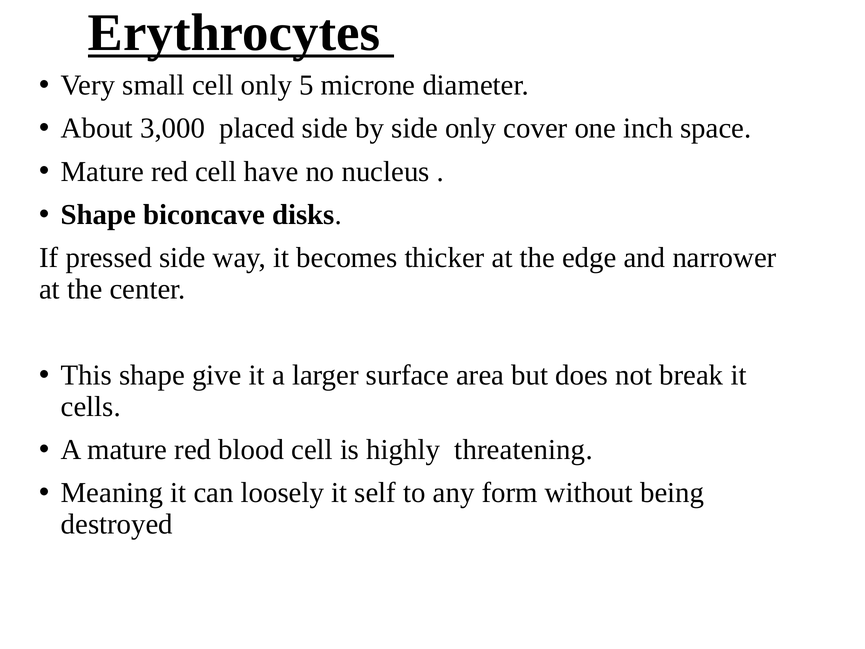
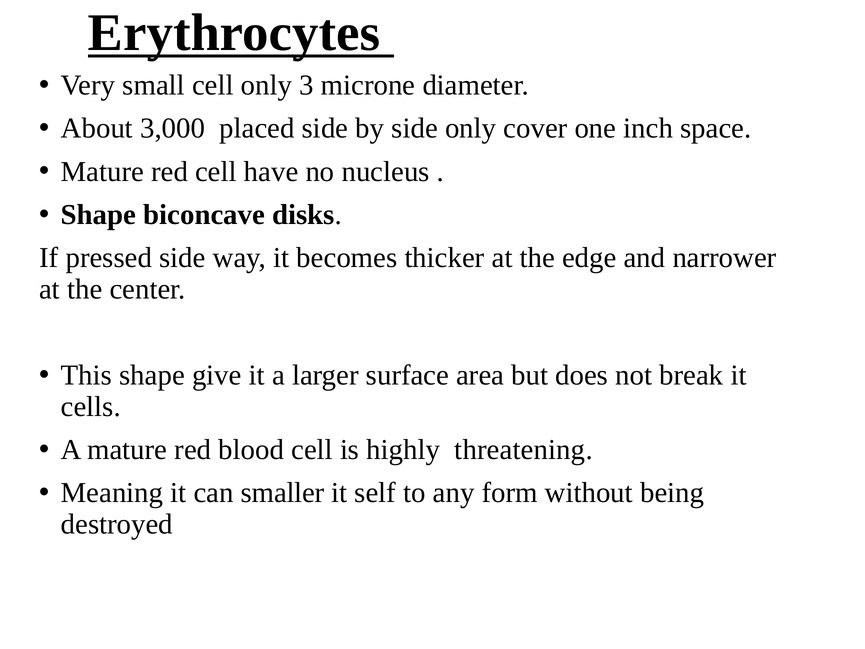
5: 5 -> 3 (306, 85)
loosely: loosely -> smaller (283, 493)
